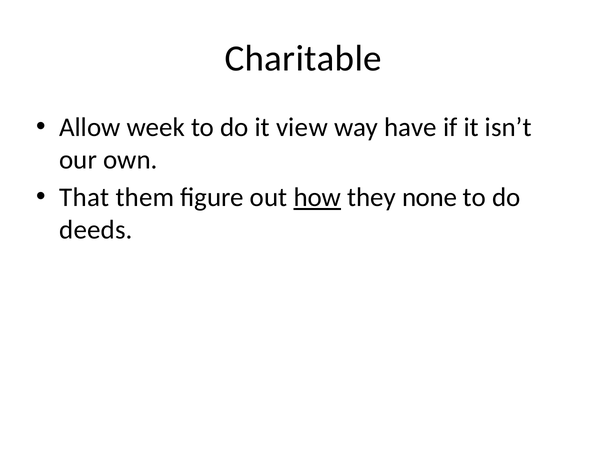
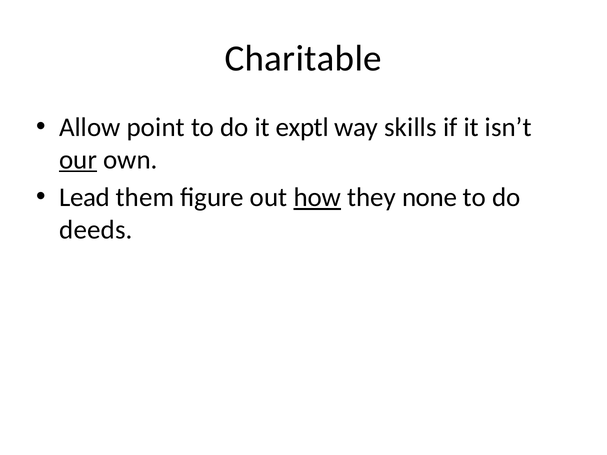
week: week -> point (156, 127)
view: view -> exptl (302, 127)
have: have -> skills (410, 127)
our underline: none -> present (78, 160)
That: That -> Lead (85, 198)
